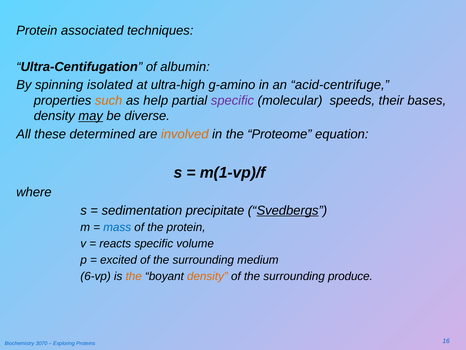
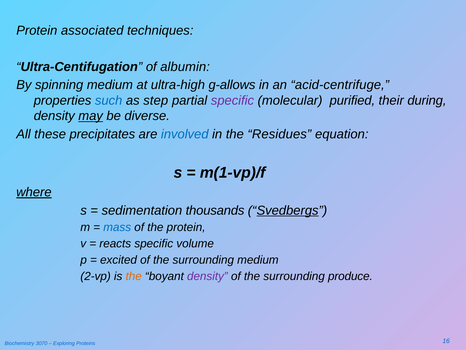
spinning isolated: isolated -> medium (110, 85)
g-amino: g-amino -> g-allows (232, 85)
such colour: orange -> blue (109, 100)
help: help -> step (156, 100)
speeds: speeds -> purified (352, 100)
bases: bases -> during (427, 100)
determined: determined -> precipitates (102, 134)
involved colour: orange -> blue (185, 134)
Proteome: Proteome -> Residues (279, 134)
where underline: none -> present (34, 192)
precipitate: precipitate -> thousands (215, 210)
6-vp: 6-vp -> 2-vp (96, 276)
density colour: orange -> purple (207, 276)
